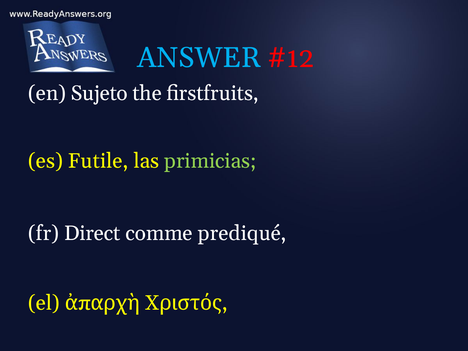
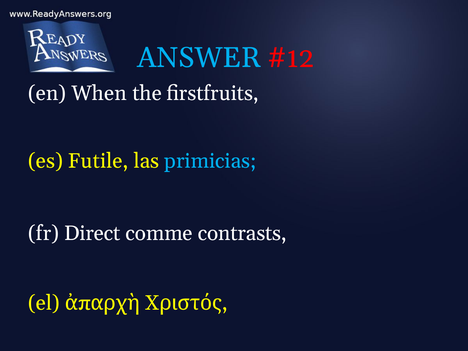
Sujeto: Sujeto -> When (99, 93)
primicias colour: light green -> light blue (210, 161)
prediqué: prediqué -> contrasts (242, 233)
